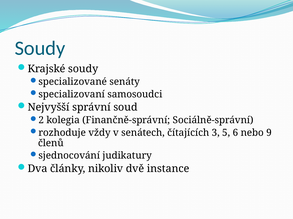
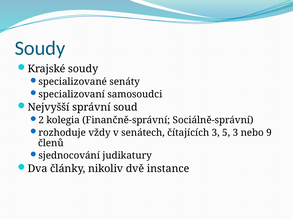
5 6: 6 -> 3 (235, 133)
